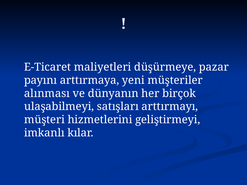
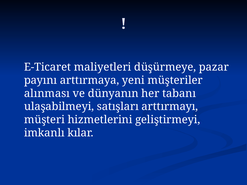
birçok: birçok -> tabanı (179, 94)
